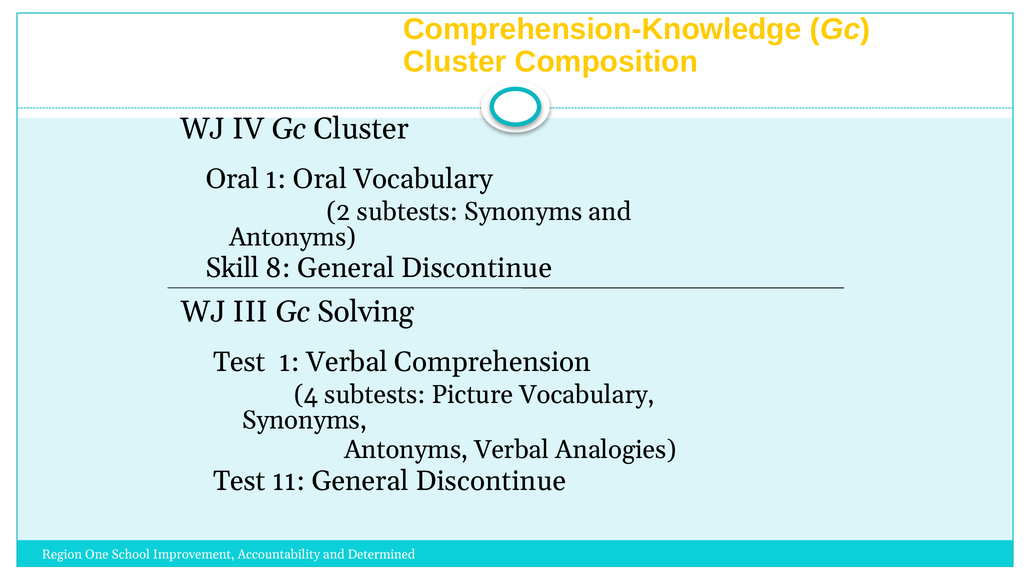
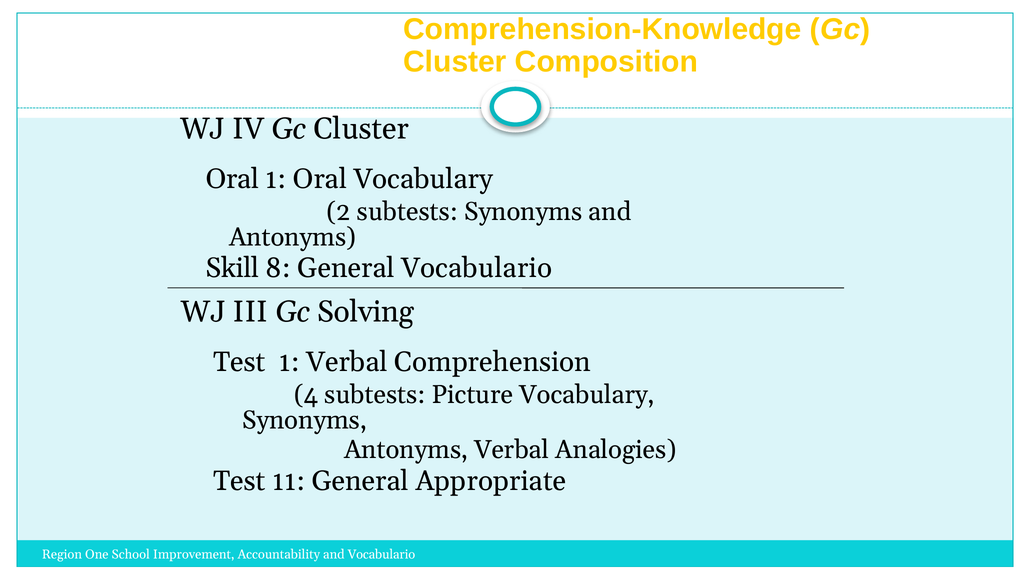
8 General Discontinue: Discontinue -> Vocabulario (477, 268)
11 General Discontinue: Discontinue -> Appropriate (491, 481)
and Determined: Determined -> Vocabulario (381, 554)
